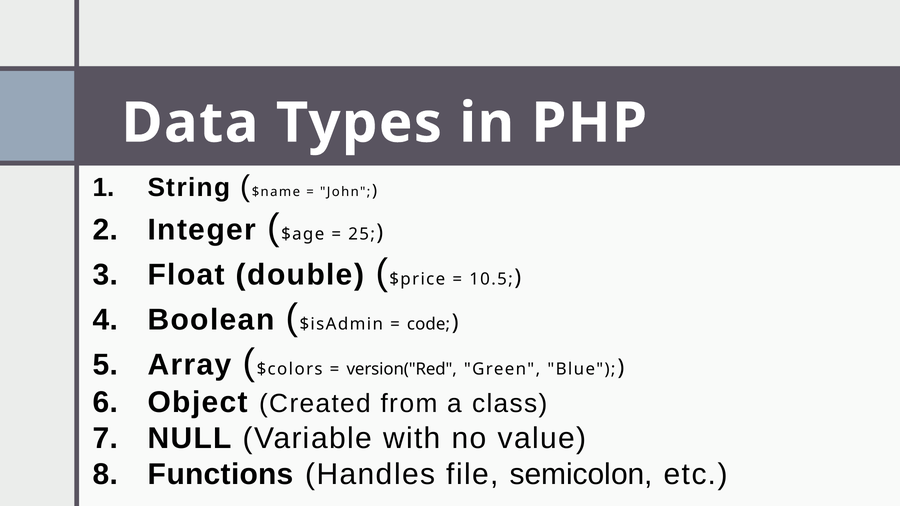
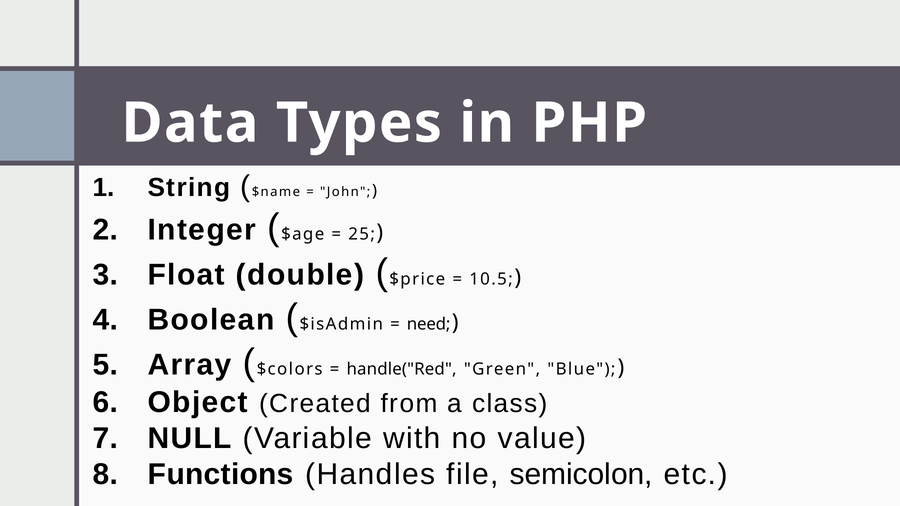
code: code -> need (429, 324)
version("Red: version("Red -> handle("Red (402, 369)
